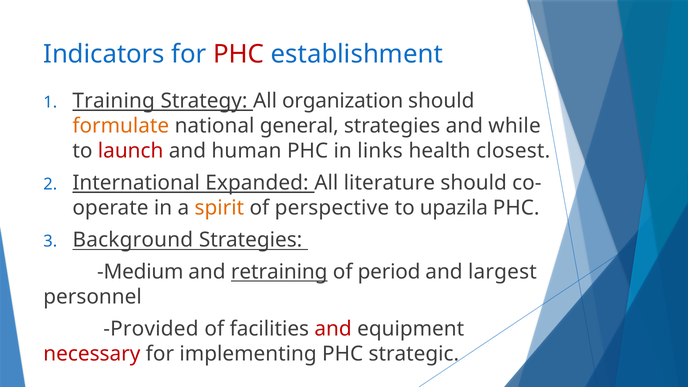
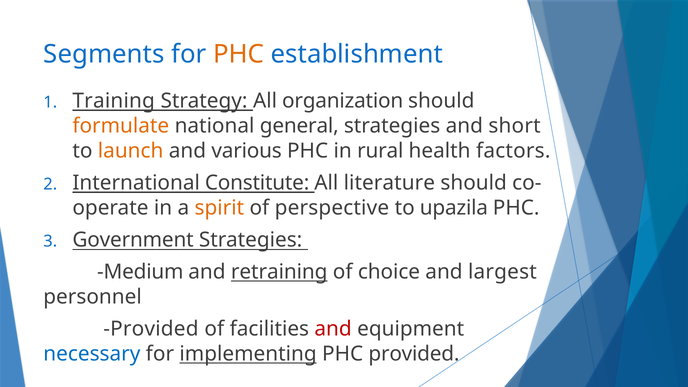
Indicators: Indicators -> Segments (104, 54)
PHC colour: red -> orange (239, 54)
while: while -> short (515, 126)
launch colour: red -> orange (131, 151)
human: human -> various (247, 151)
links: links -> rural (380, 151)
closest: closest -> factors (513, 151)
Expanded: Expanded -> Constitute (257, 183)
Background: Background -> Government (133, 240)
period: period -> choice (389, 272)
necessary colour: red -> blue (92, 354)
implementing underline: none -> present (248, 354)
PHC strategic: strategic -> provided (414, 354)
